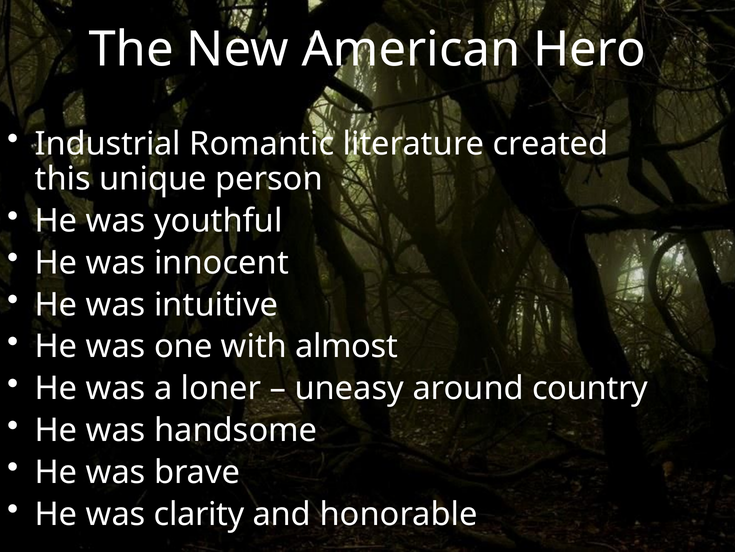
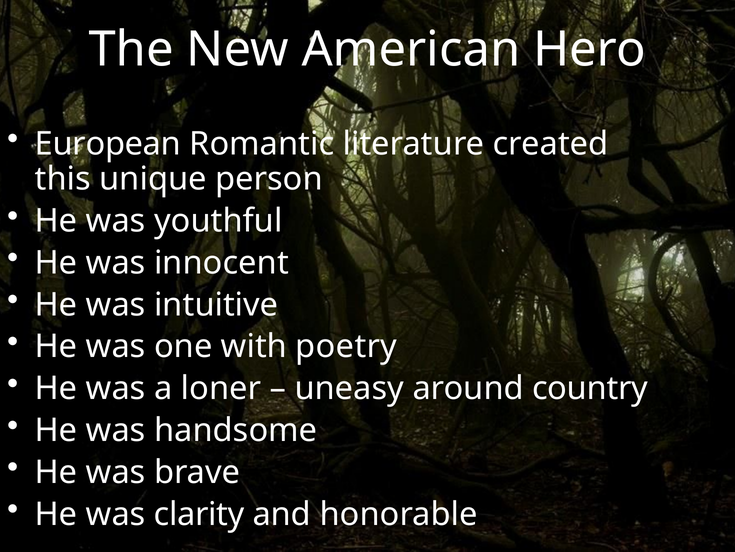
Industrial: Industrial -> European (108, 144)
almost: almost -> poetry (346, 346)
